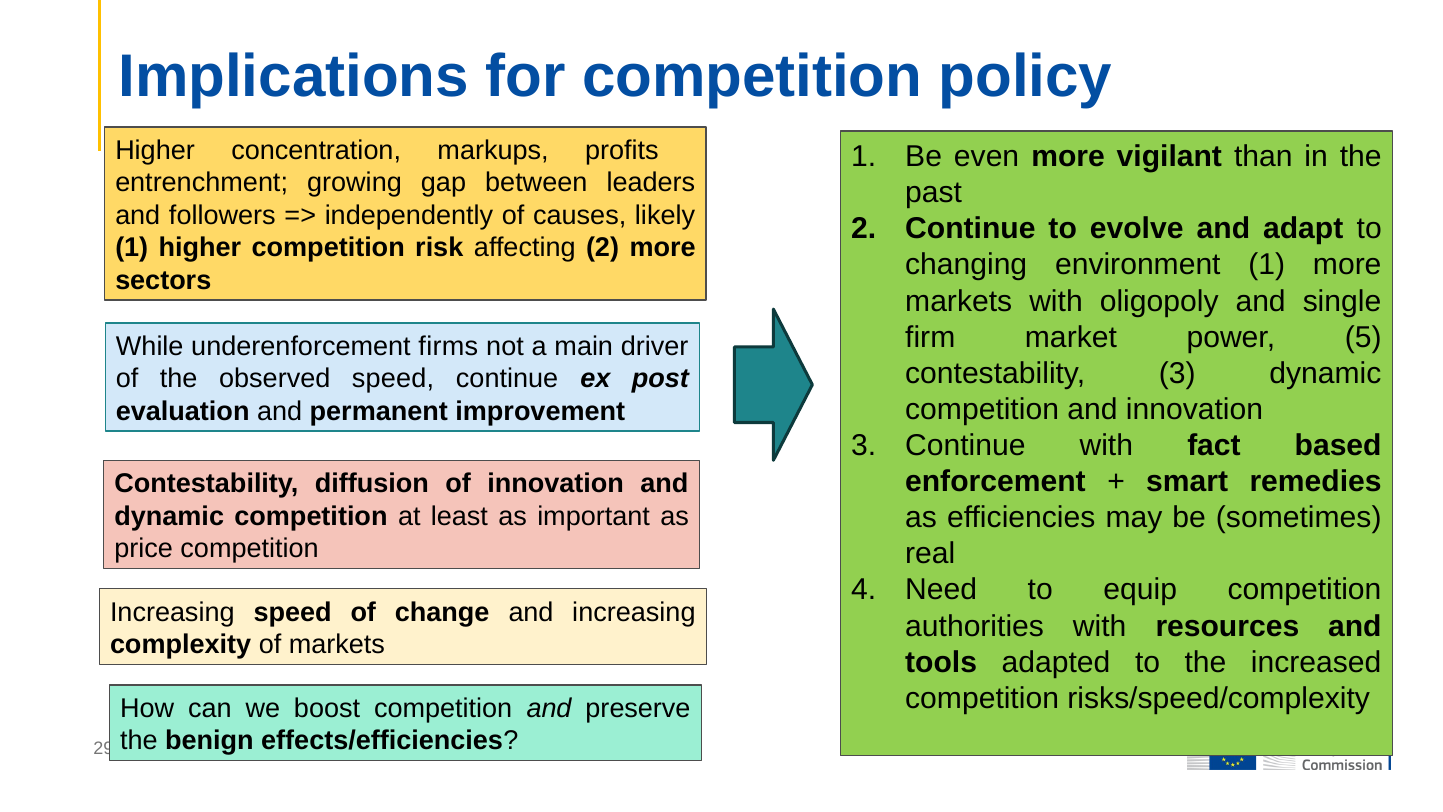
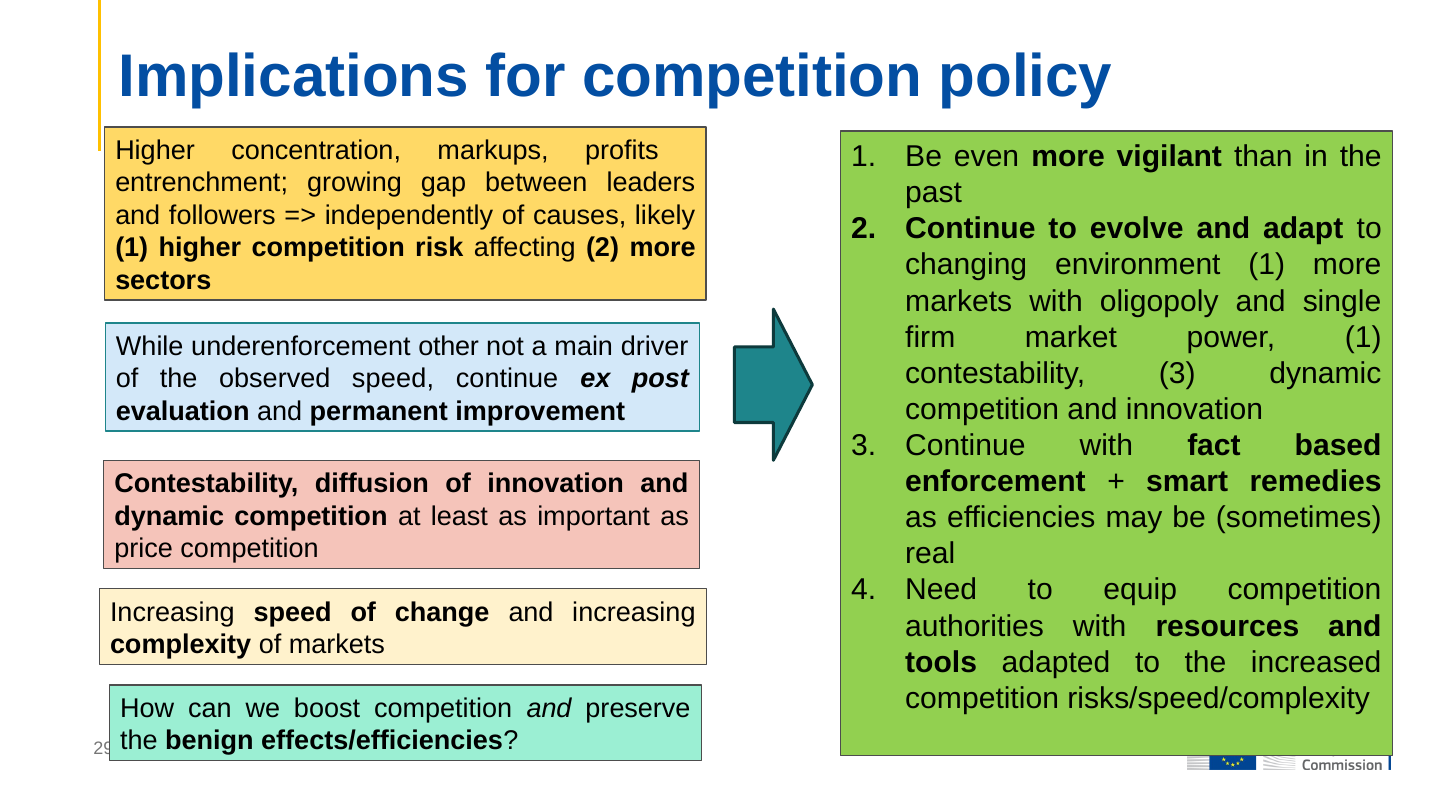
power 5: 5 -> 1 (1363, 337)
firms: firms -> other (449, 346)
